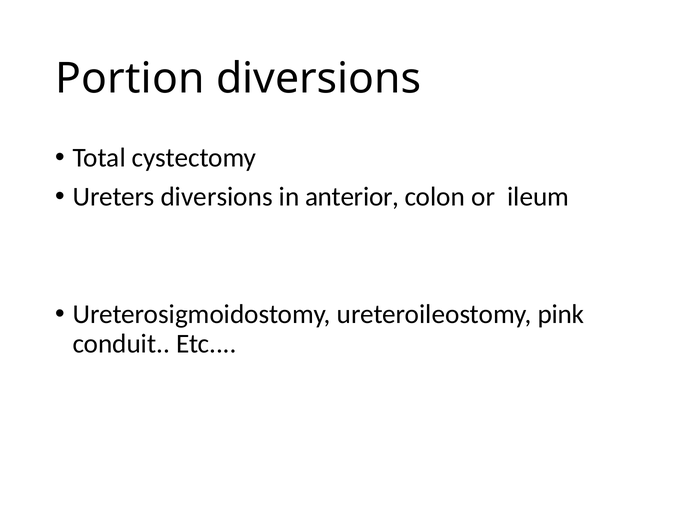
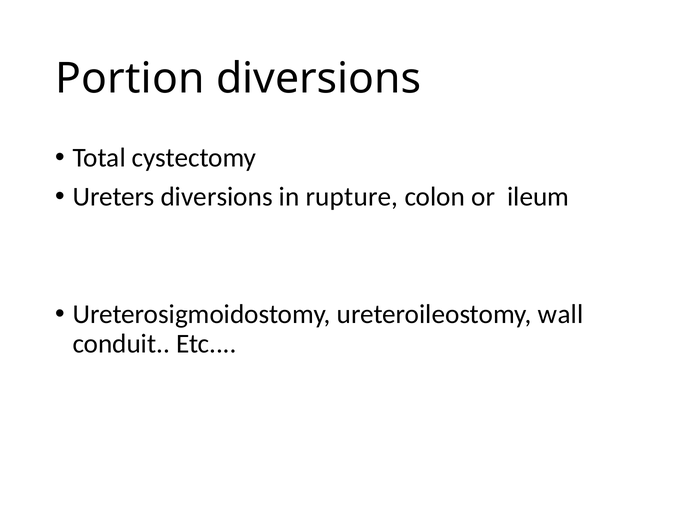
anterior: anterior -> rupture (352, 197)
pink: pink -> wall (561, 314)
